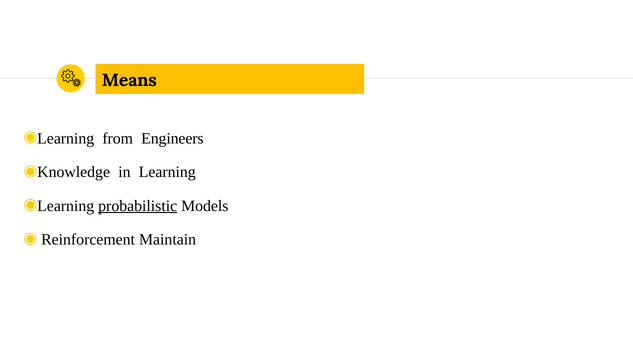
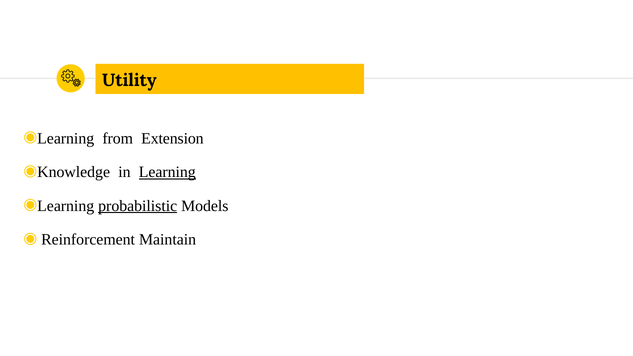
Means: Means -> Utility (129, 80)
Engineers: Engineers -> Extension (172, 138)
Learning underline: none -> present (167, 172)
